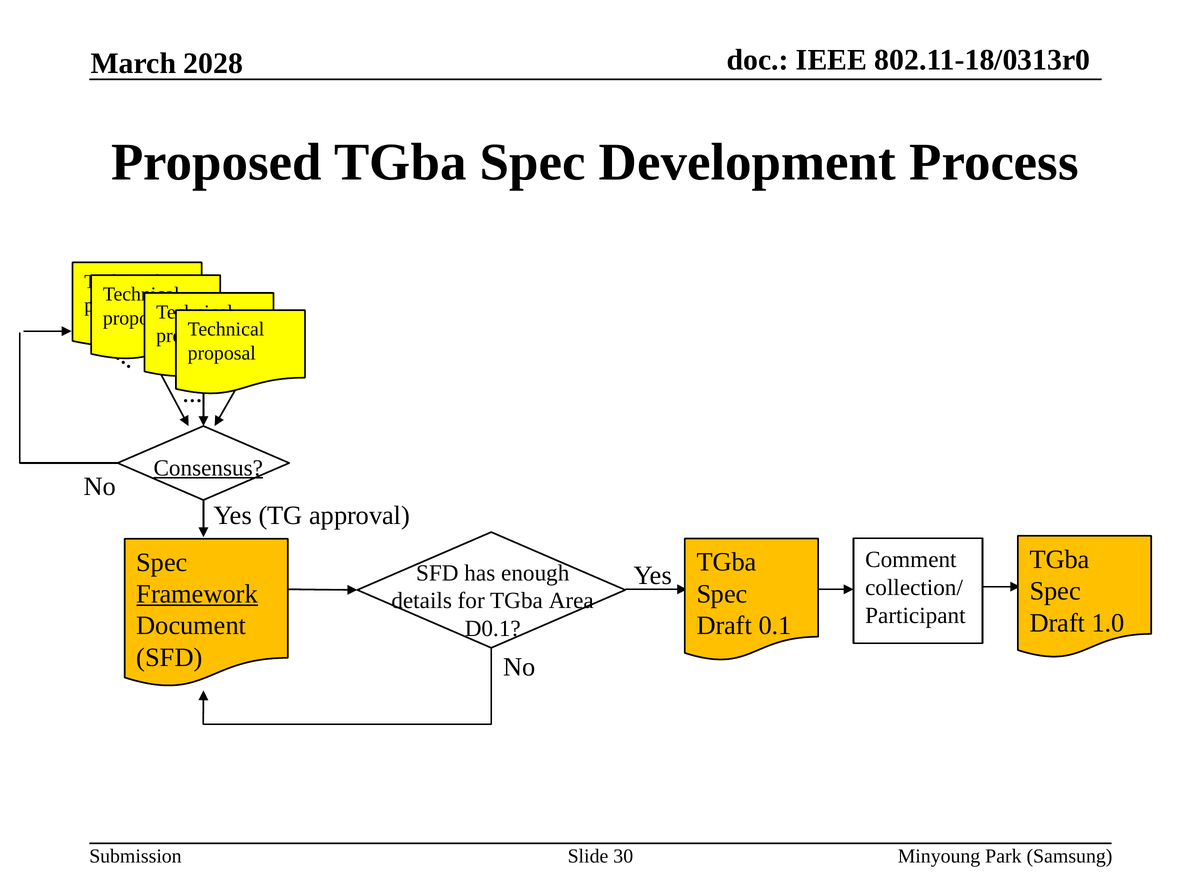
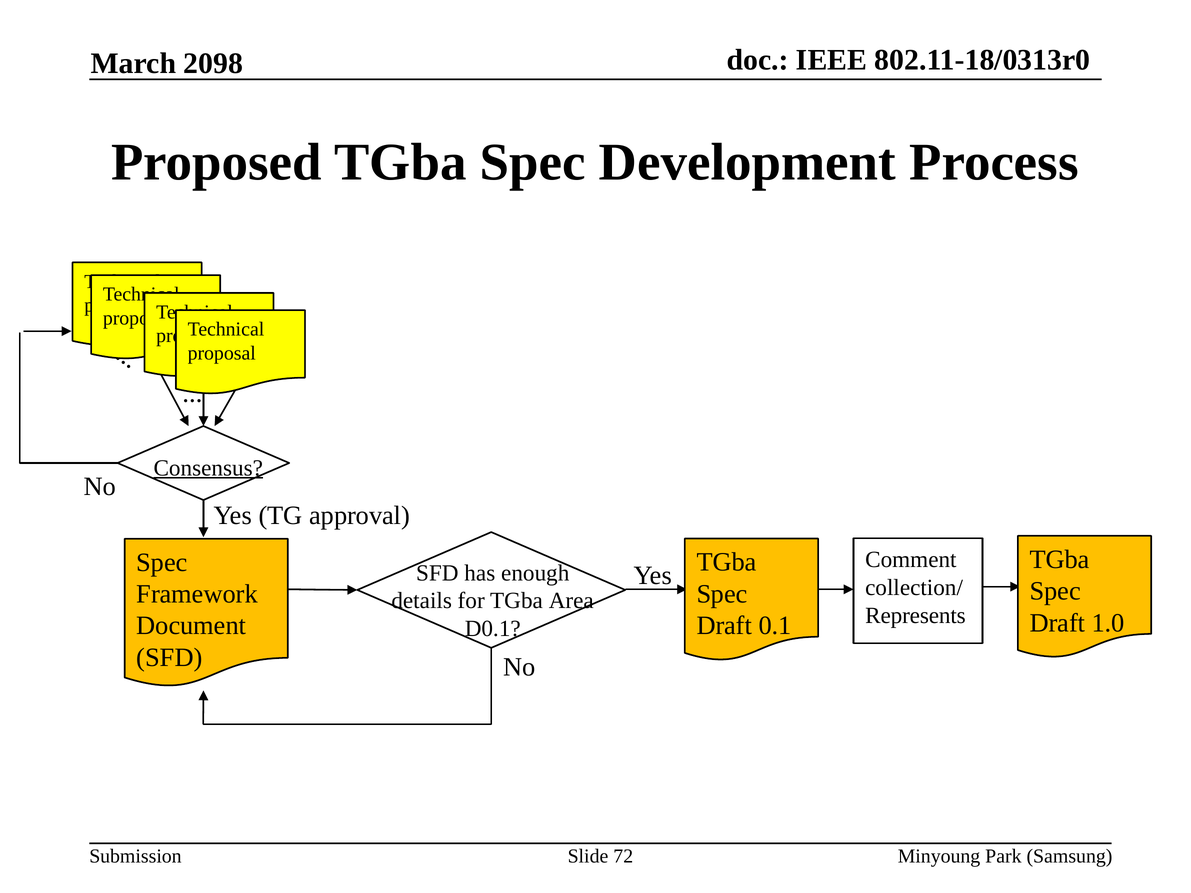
2028: 2028 -> 2098 (213, 64)
Framework underline: present -> none (197, 594)
Participant: Participant -> Represents (915, 616)
30: 30 -> 72 (623, 857)
